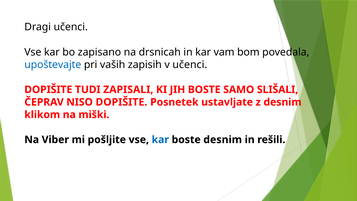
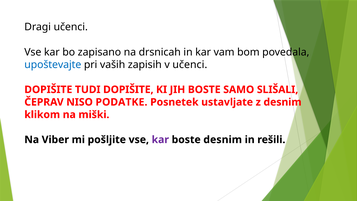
TUDI ZAPISALI: ZAPISALI -> DOPIŠITE (128, 90)
NISO DOPIŠITE: DOPIŠITE -> PODATKE (121, 102)
kar colour: blue -> purple (160, 140)
